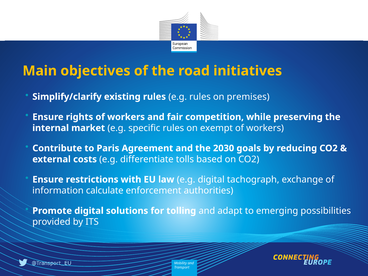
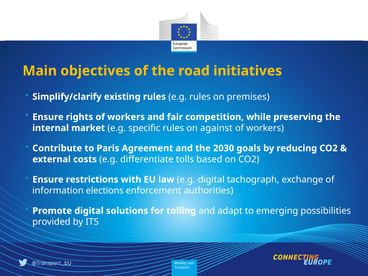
exempt: exempt -> against (216, 128)
calculate: calculate -> elections (105, 191)
